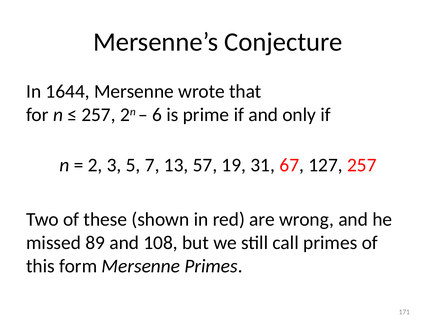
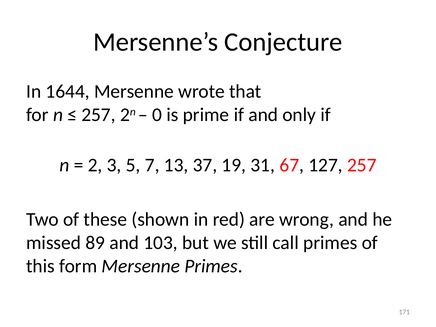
6: 6 -> 0 (157, 115)
57: 57 -> 37 (205, 165)
108: 108 -> 103 (161, 243)
